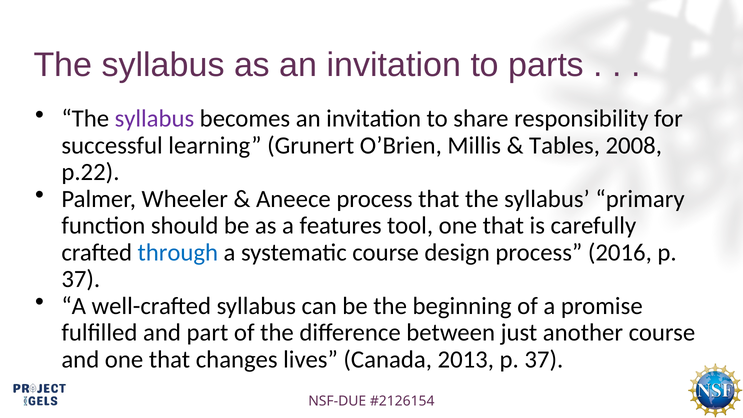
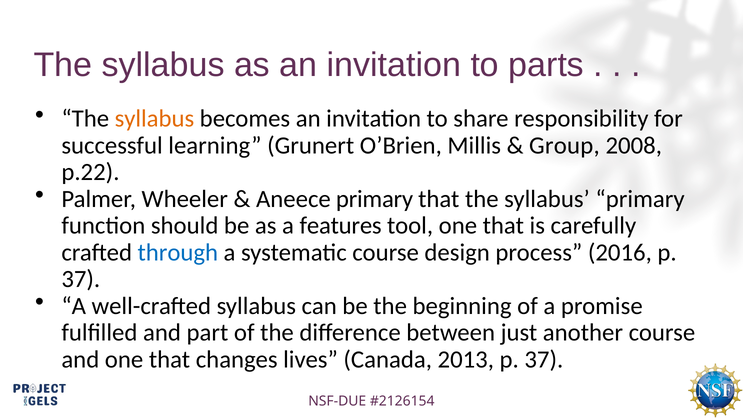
syllabus colour: purple -> orange (154, 119)
Tables: Tables -> Group (564, 145)
Aneece process: process -> primary (375, 199)
